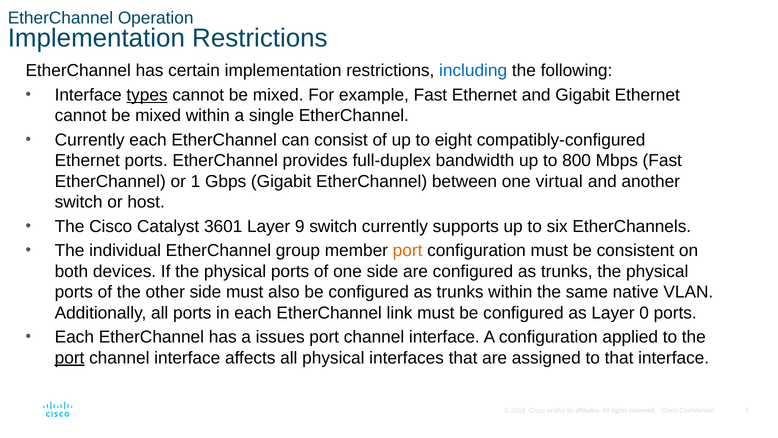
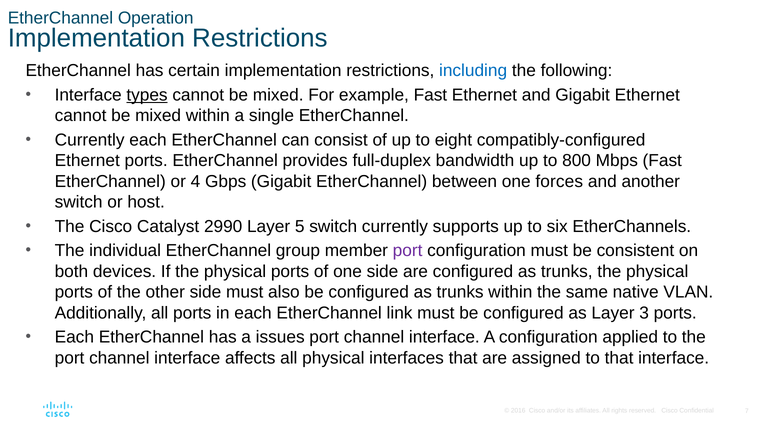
1: 1 -> 4 (195, 181)
virtual: virtual -> forces (559, 181)
3601: 3601 -> 2990 (223, 226)
9: 9 -> 5 (300, 226)
port colour: orange -> purple (408, 250)
0: 0 -> 3 (644, 313)
port underline: present -> none (70, 358)
